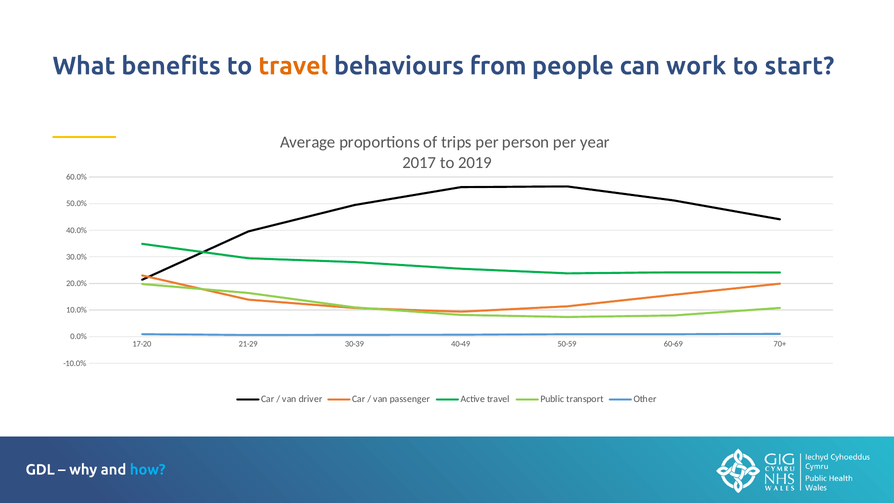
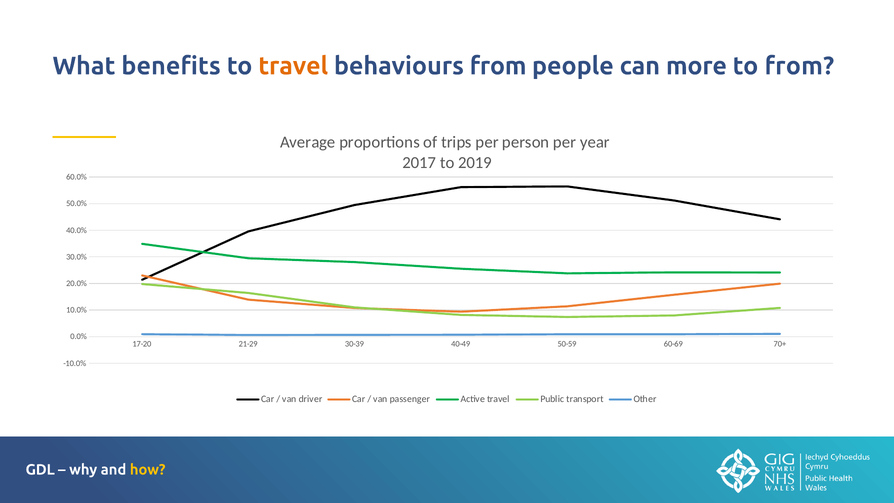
work: work -> more (696, 66)
to start: start -> from (799, 66)
how colour: light blue -> yellow (148, 470)
